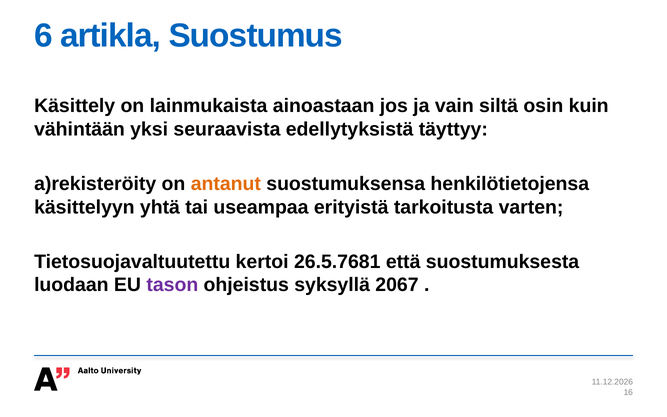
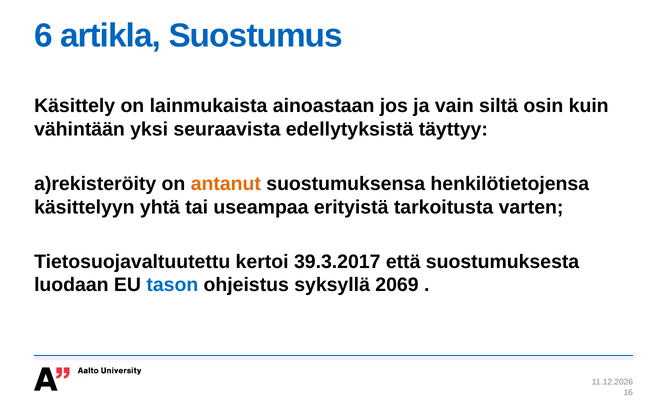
26.5.7681: 26.5.7681 -> 39.3.2017 (337, 262)
tason colour: purple -> blue (172, 285)
2067: 2067 -> 2069 (397, 285)
